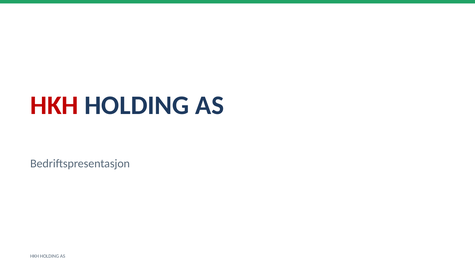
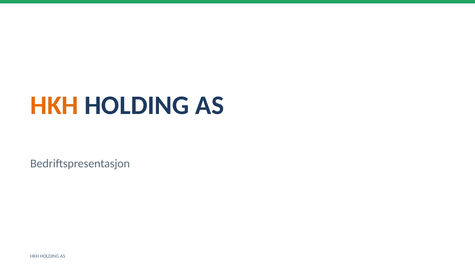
HKH colour: red -> orange (54, 105)
